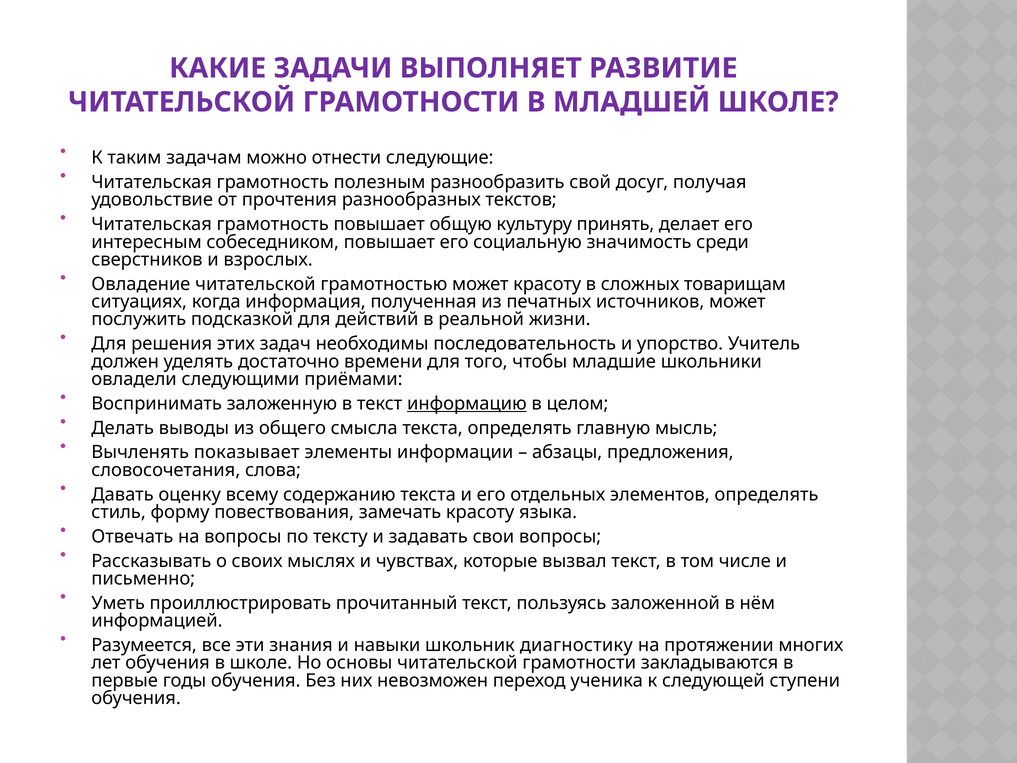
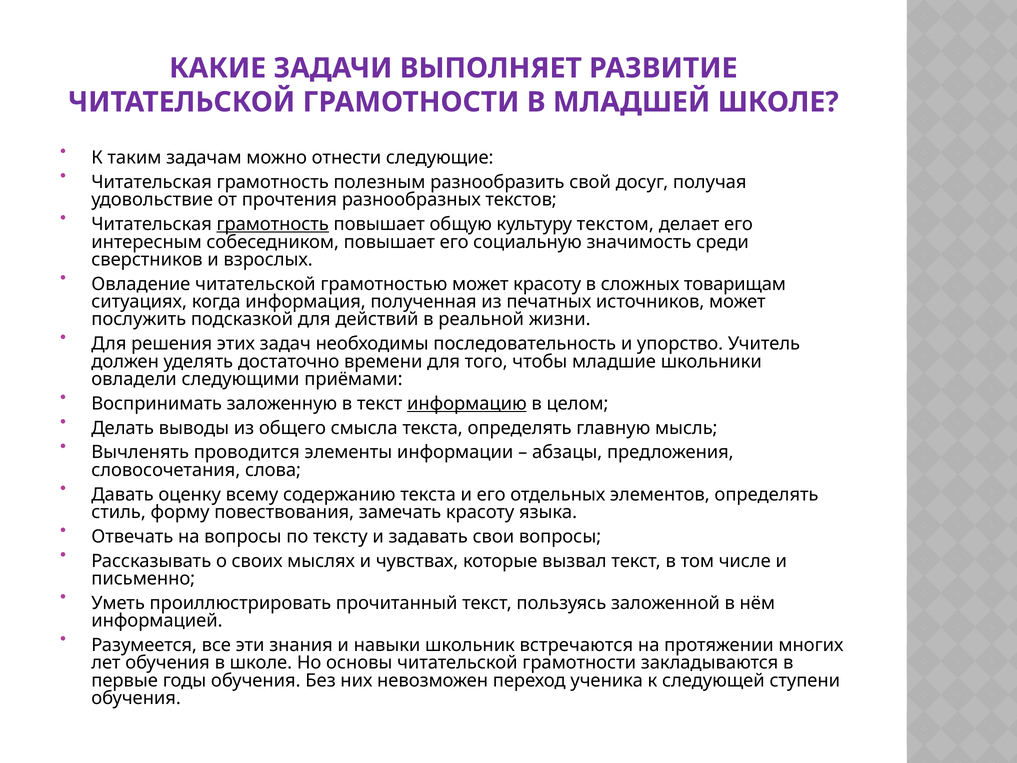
грамотность underline: none -> present (273, 224)
принять: принять -> текстом (615, 224)
показывает: показывает -> проводится (247, 452)
диагностику: диагностику -> встречаются (576, 645)
